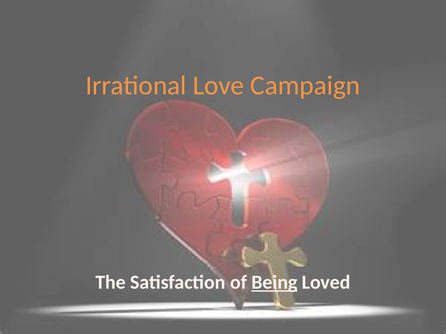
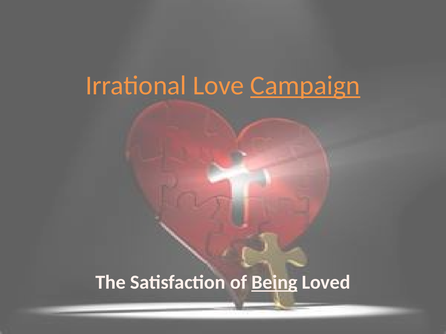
Campaign underline: none -> present (305, 85)
